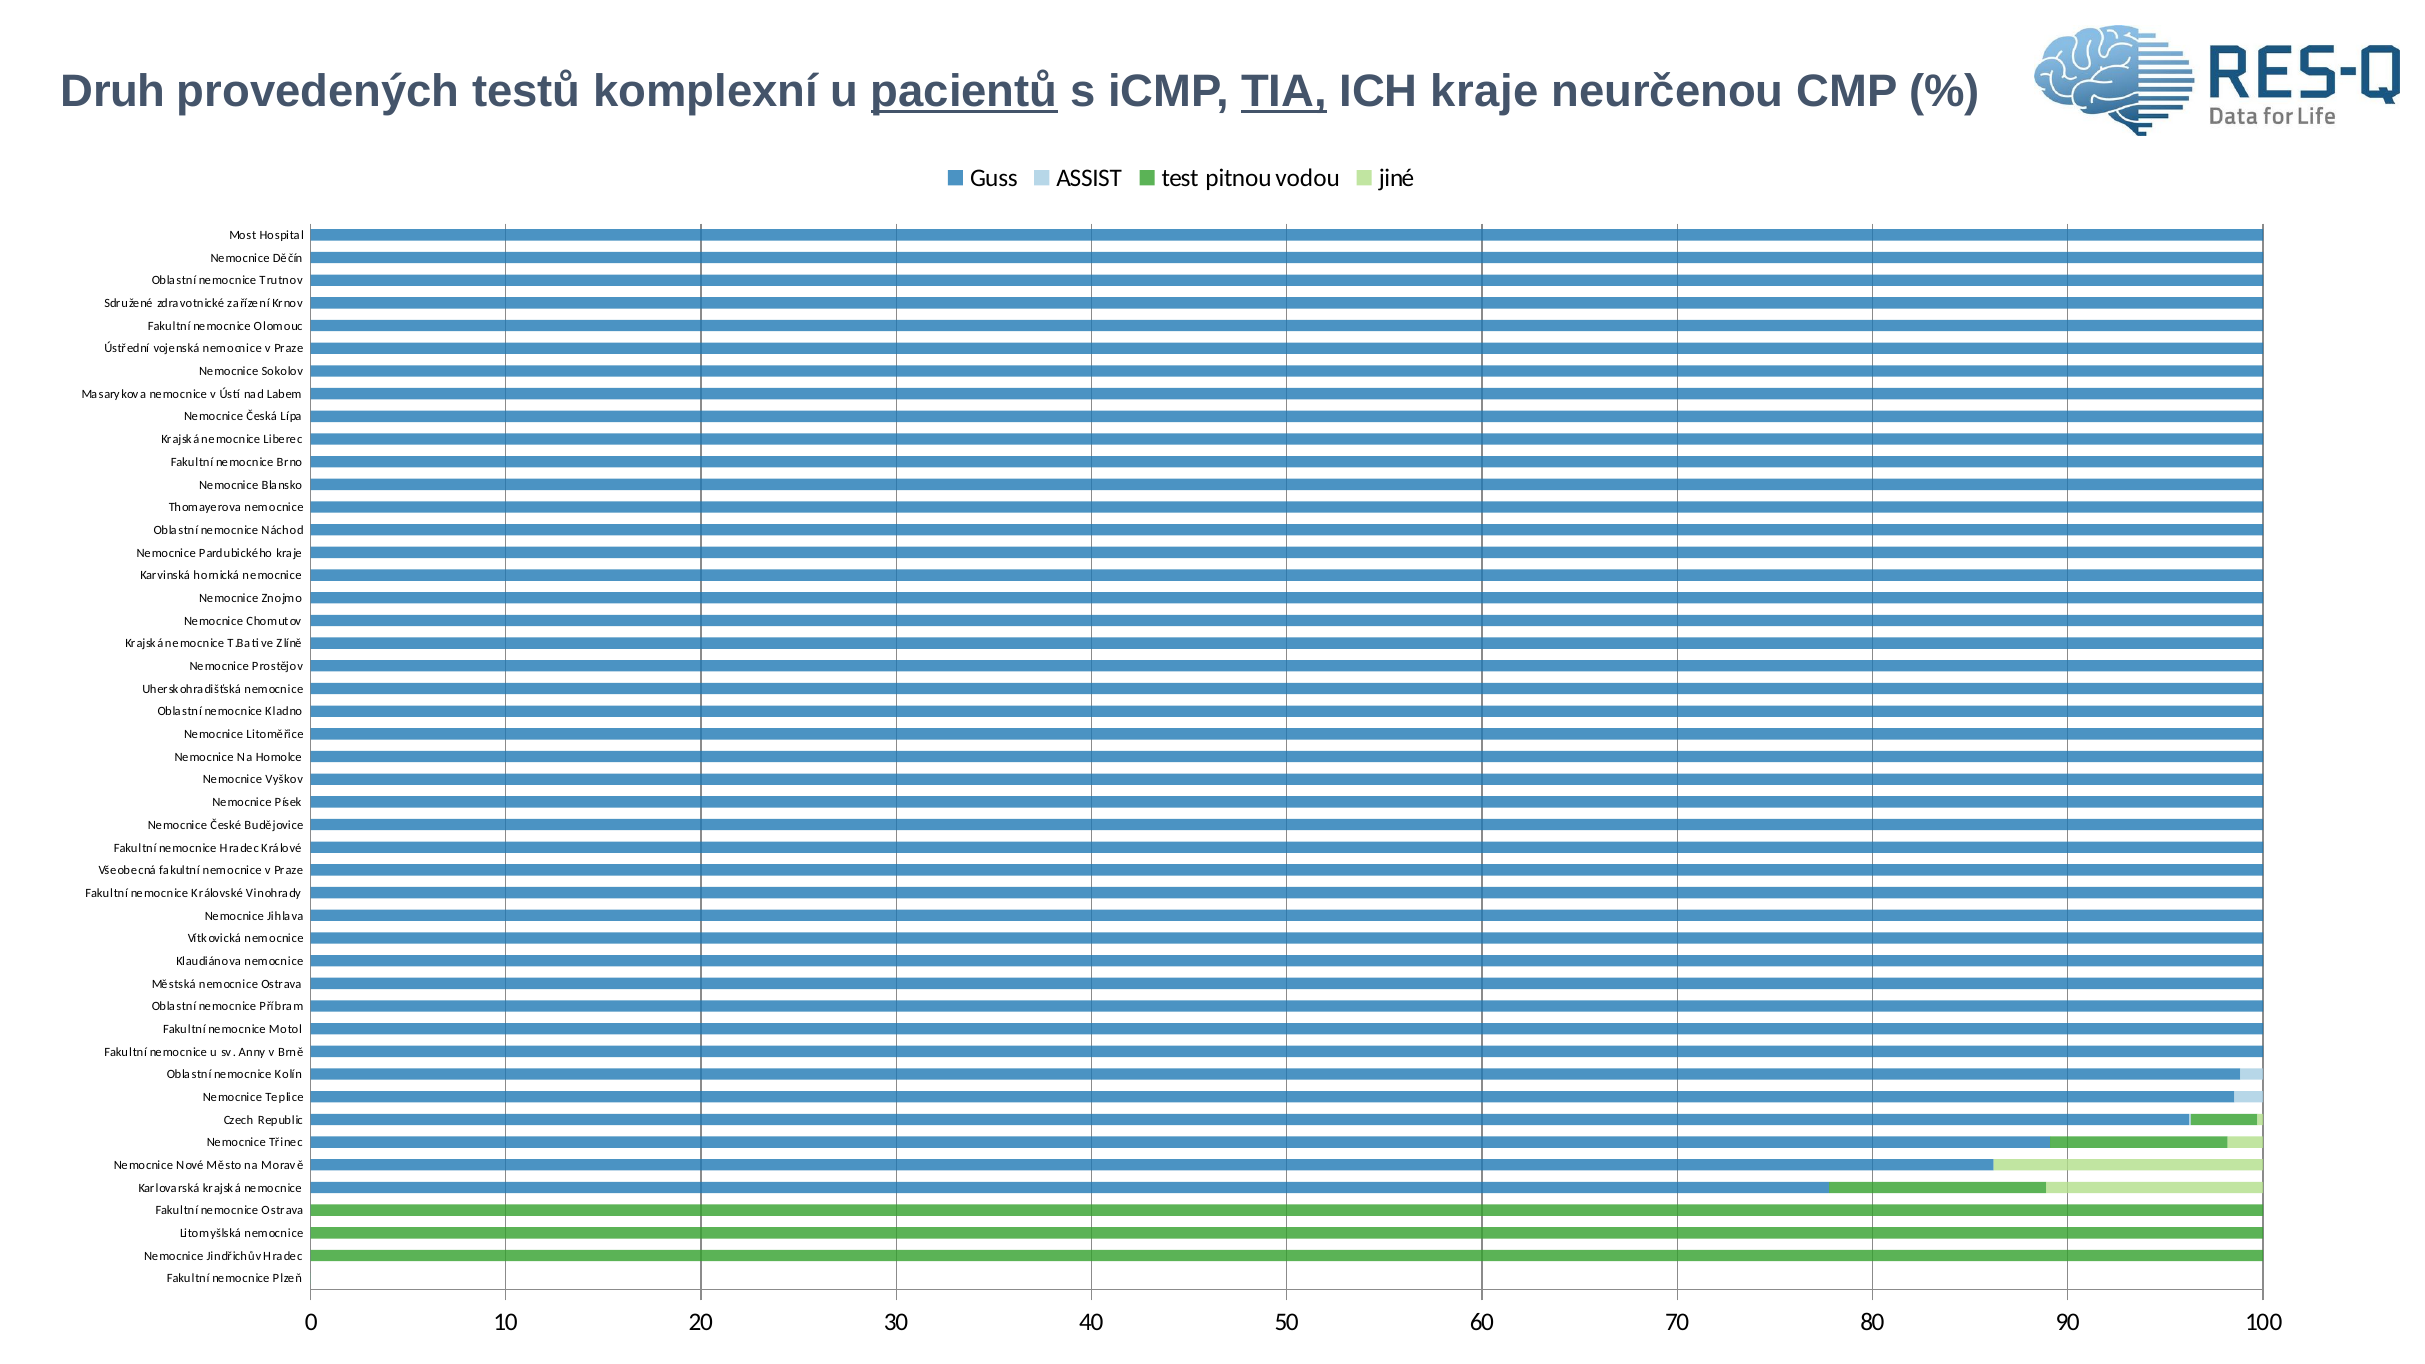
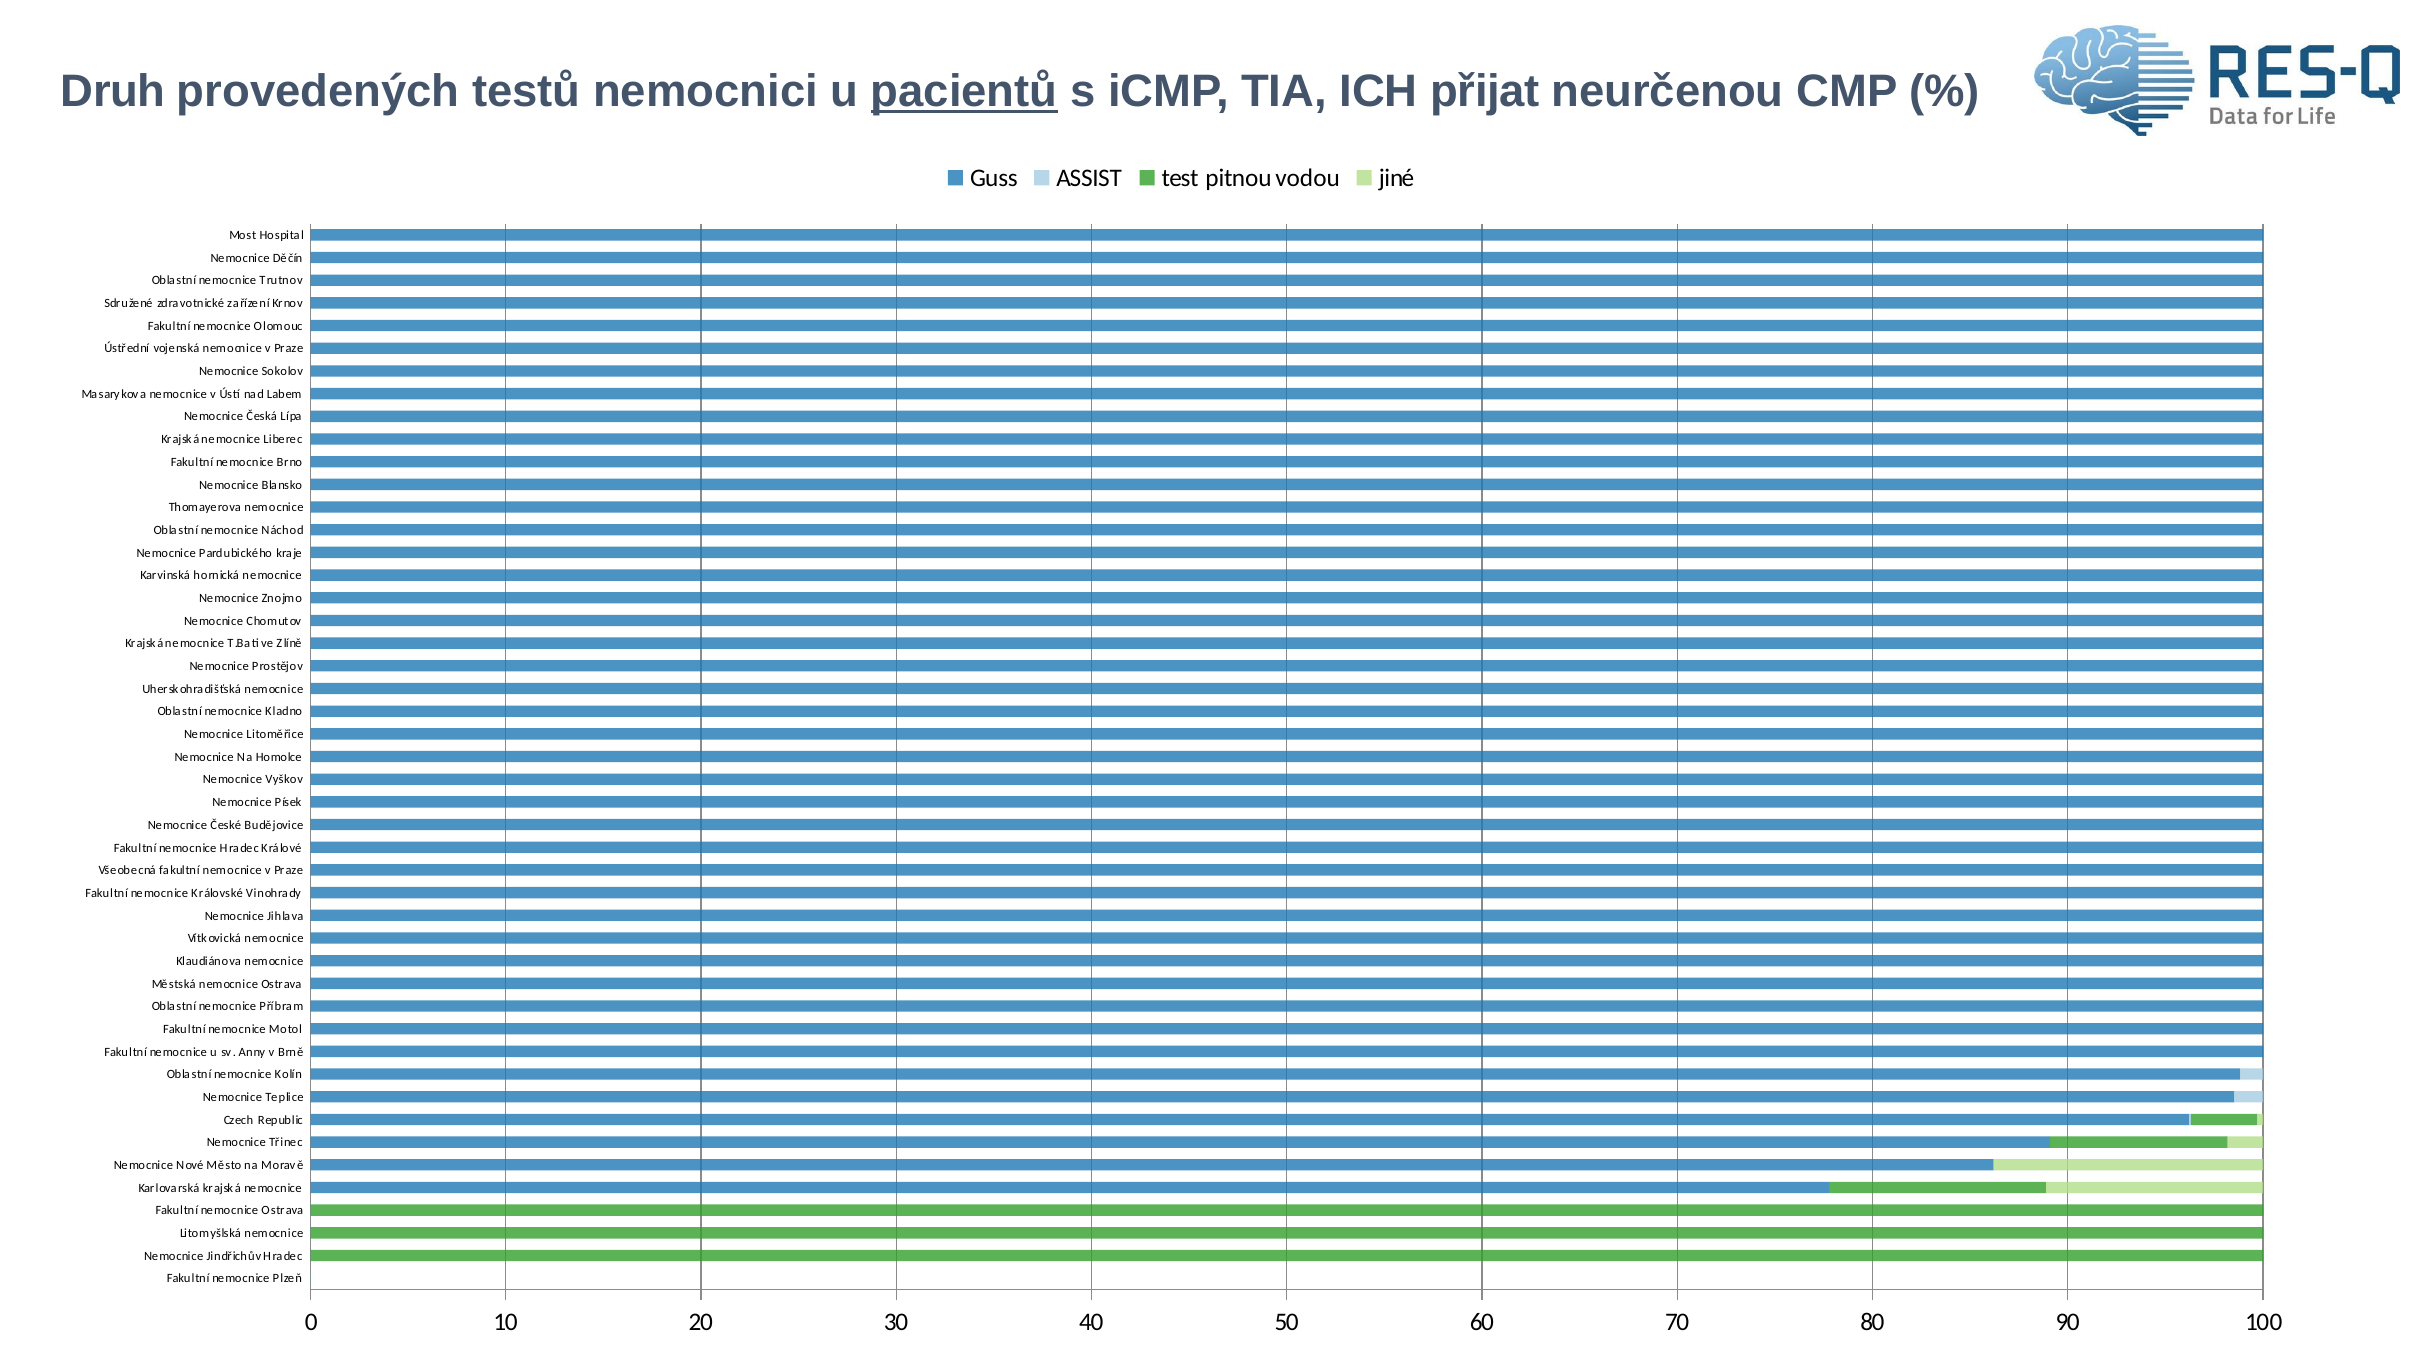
komplexní: komplexní -> nemocnici (706, 92)
TIA underline: present -> none (1284, 92)
ICH kraje: kraje -> přijat (1485, 92)
